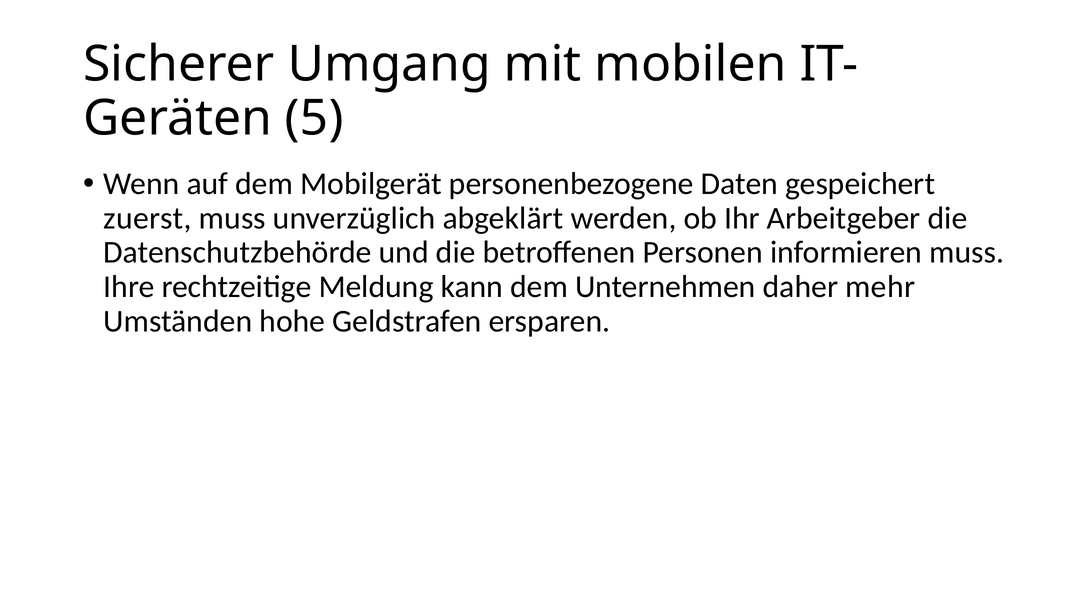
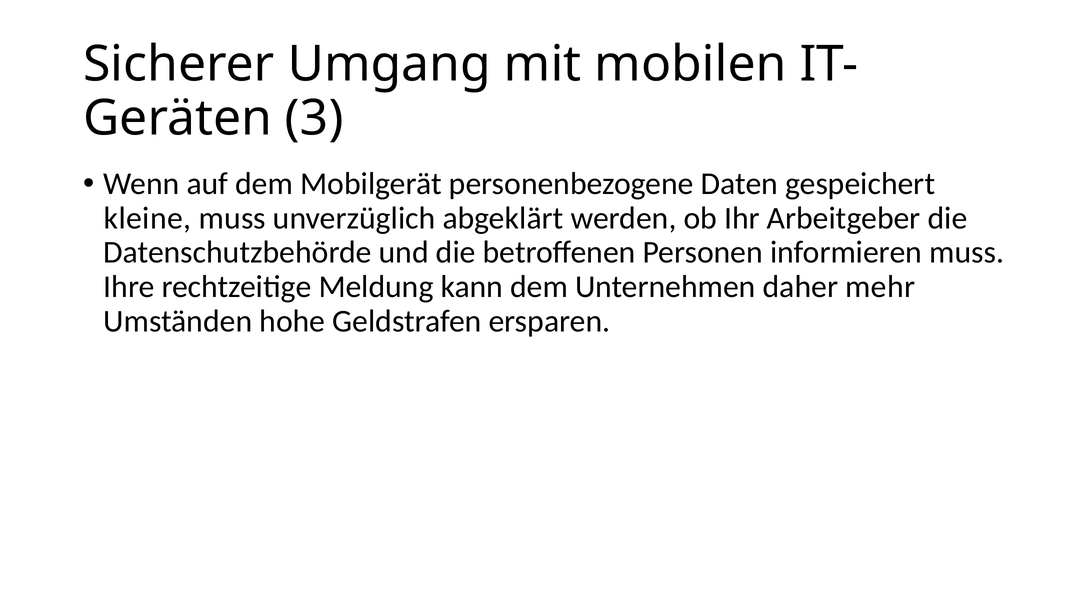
5: 5 -> 3 (314, 118)
zuerst: zuerst -> kleine (148, 218)
